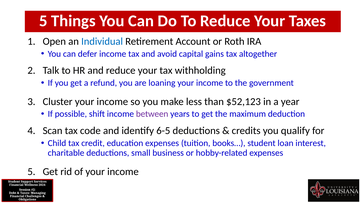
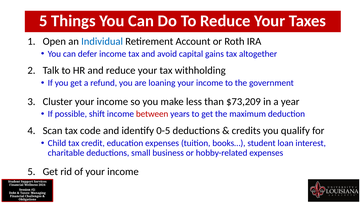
$52,123: $52,123 -> $73,209 (244, 102)
between colour: purple -> red (152, 114)
6-5: 6-5 -> 0-5 (163, 131)
